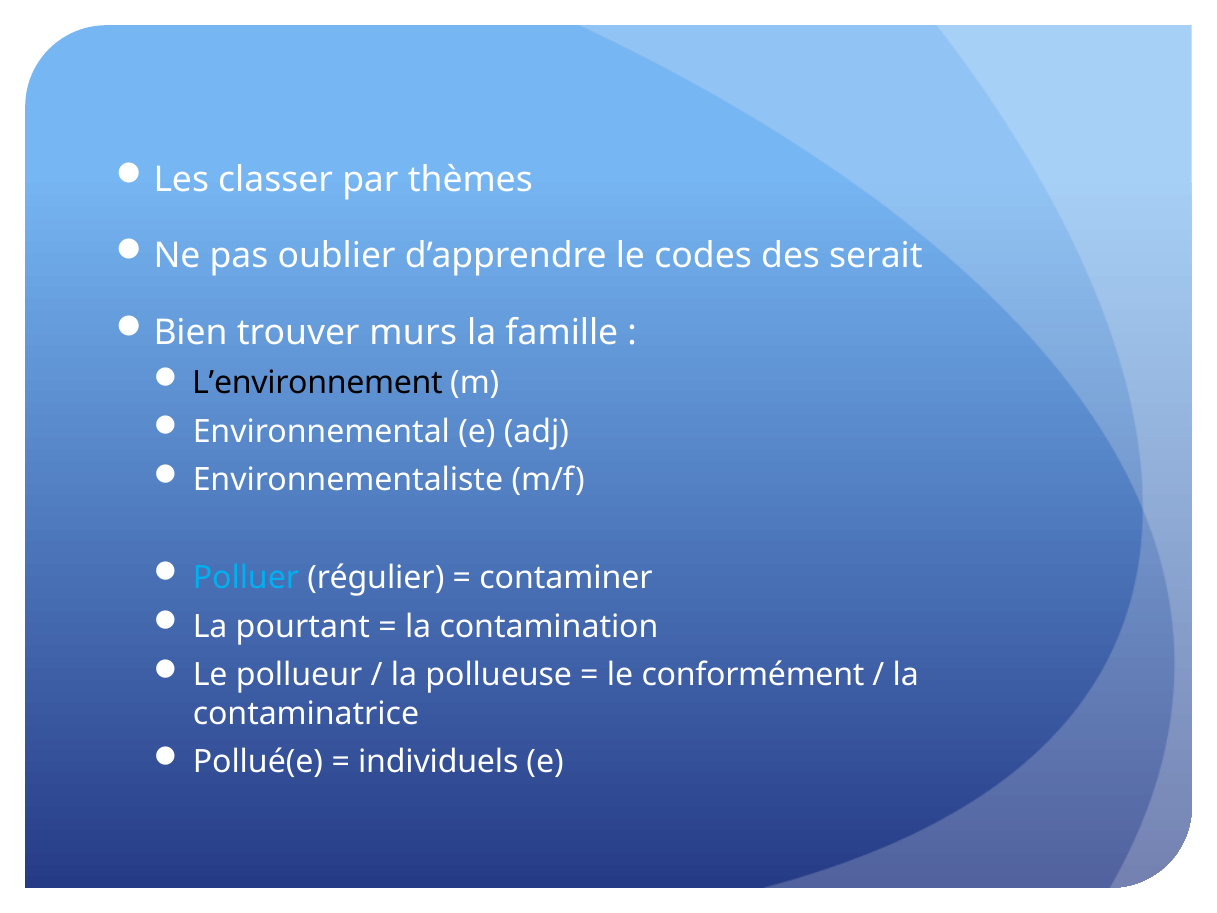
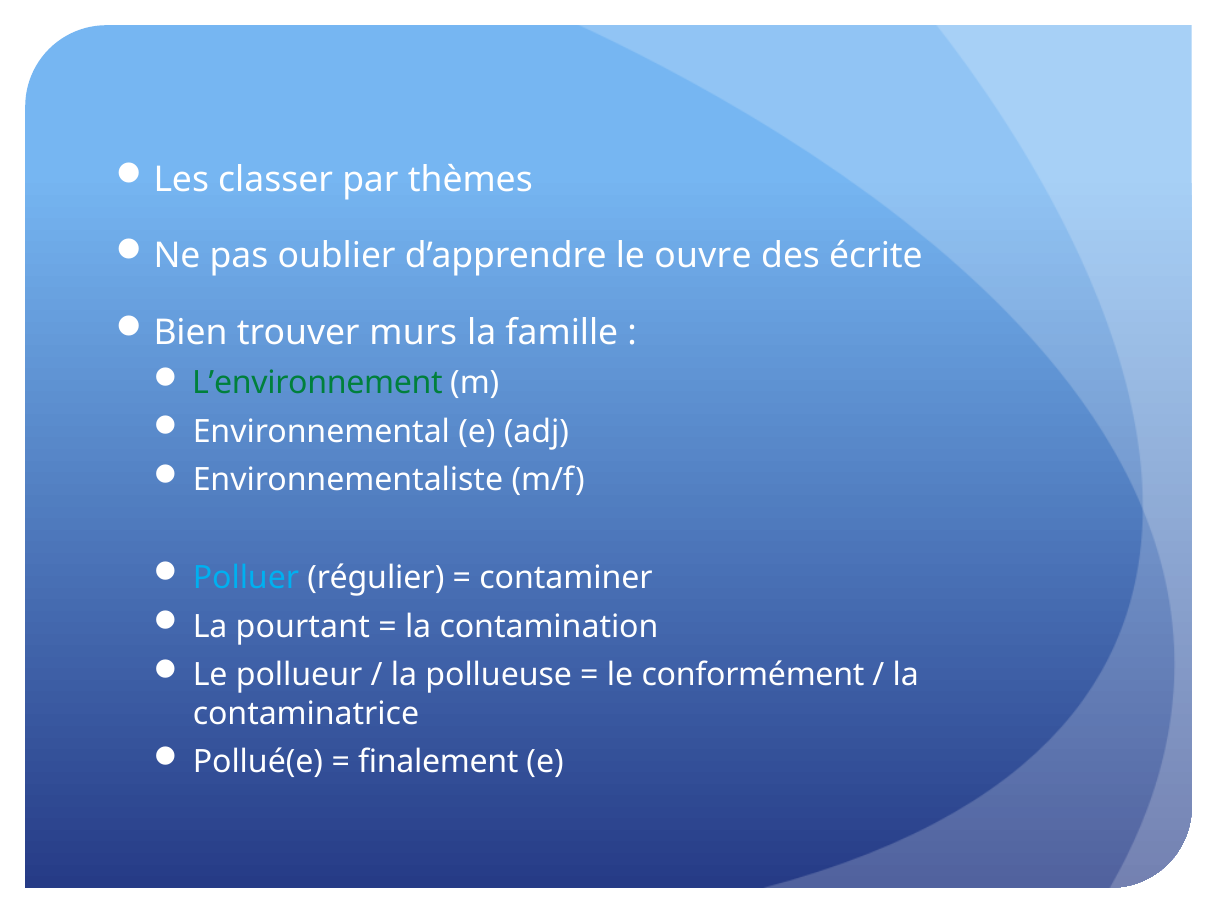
codes: codes -> ouvre (703, 256)
serait: serait -> écrite (876, 256)
L’environnement colour: black -> green (317, 383)
individuels: individuels -> finalement (438, 762)
